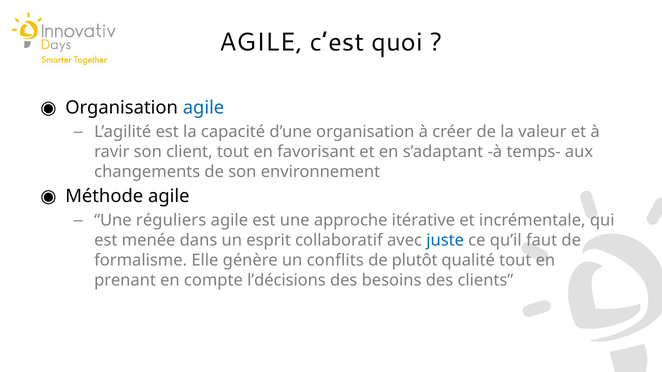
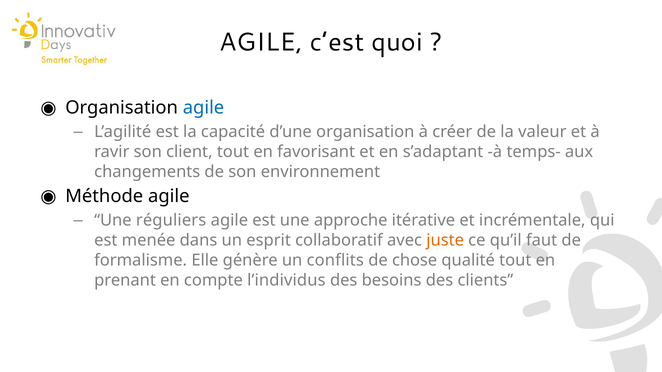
juste colour: blue -> orange (445, 241)
plutôt: plutôt -> chose (415, 260)
l’décisions: l’décisions -> l’individus (286, 280)
